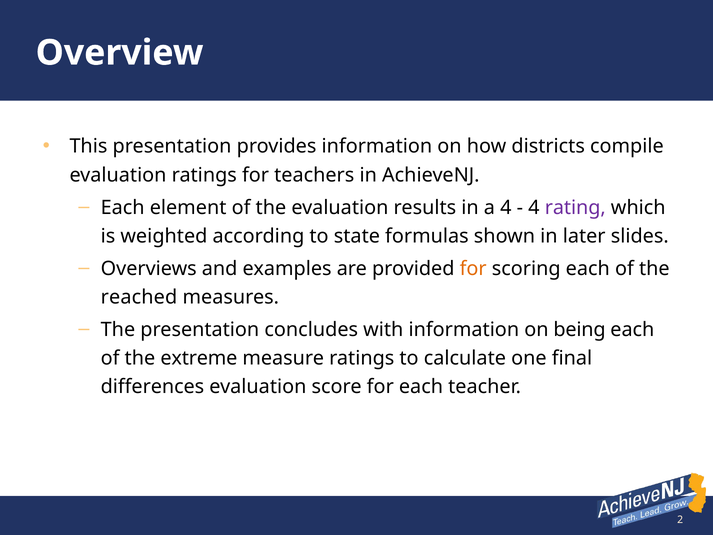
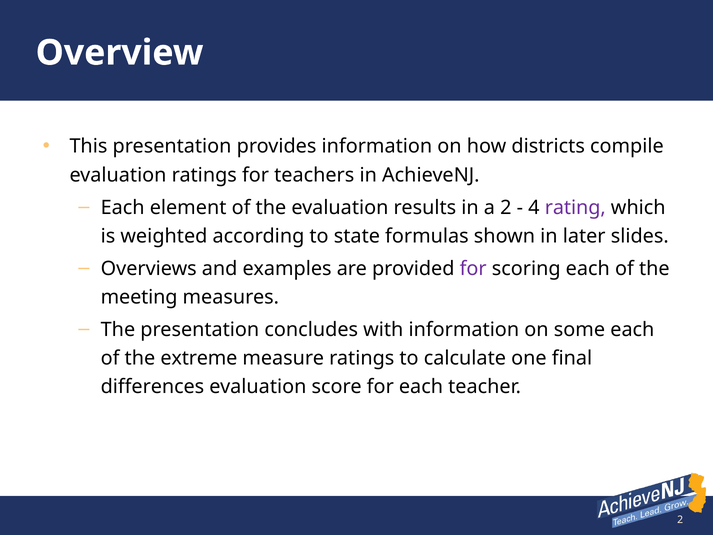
a 4: 4 -> 2 (506, 207)
for colour: orange -> purple (473, 268)
reached: reached -> meeting (139, 297)
being: being -> some (579, 329)
